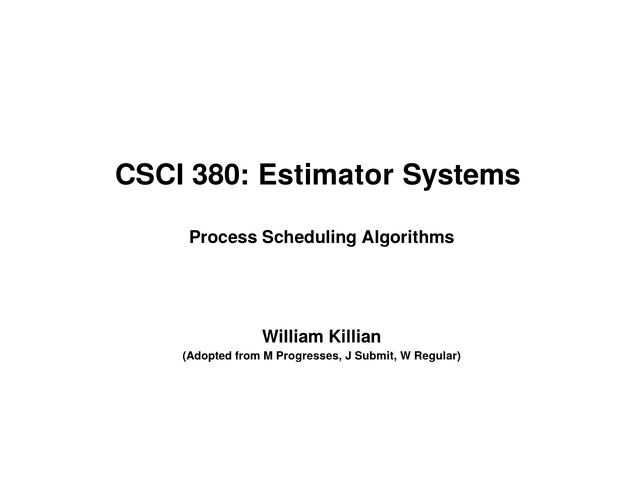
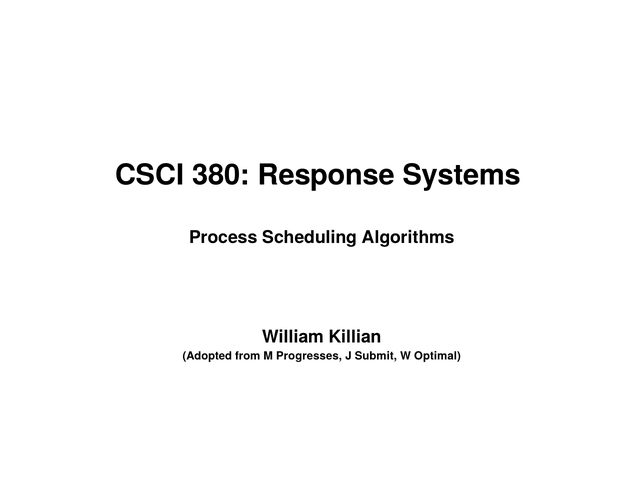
Estimator: Estimator -> Response (326, 175)
Regular: Regular -> Optimal (437, 356)
